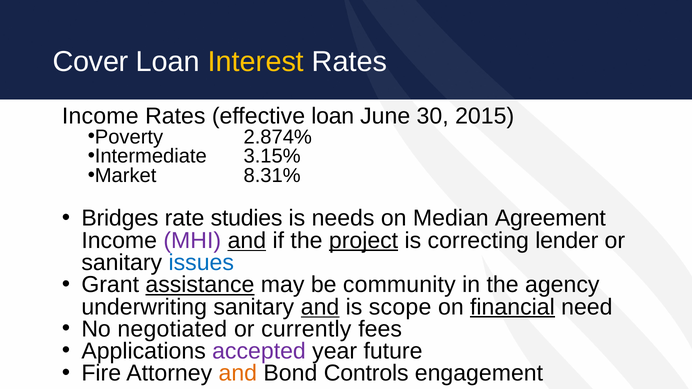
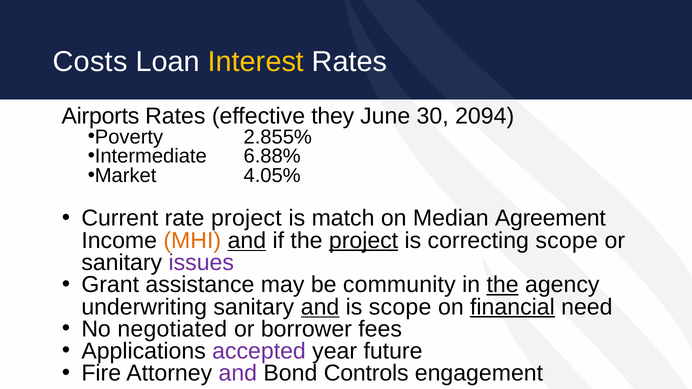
Cover: Cover -> Costs (90, 62)
Income: Income -> Airports (100, 116)
effective loan: loan -> they (333, 116)
2015: 2015 -> 2094 (485, 116)
2.874%: 2.874% -> 2.855% (278, 137)
3.15%: 3.15% -> 6.88% (272, 156)
8.31%: 8.31% -> 4.05% (272, 176)
Bridges: Bridges -> Current (120, 219)
rate studies: studies -> project (246, 219)
needs: needs -> match (343, 219)
MHI colour: purple -> orange (192, 241)
correcting lender: lender -> scope (567, 241)
issues colour: blue -> purple (201, 263)
assistance underline: present -> none (200, 285)
the underline: none -> present (503, 285)
currently: currently -> borrower (306, 329)
and colour: orange -> purple (238, 374)
